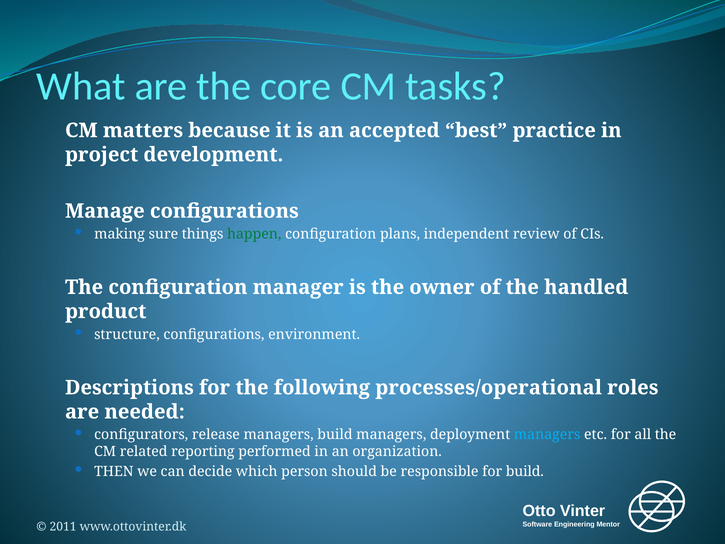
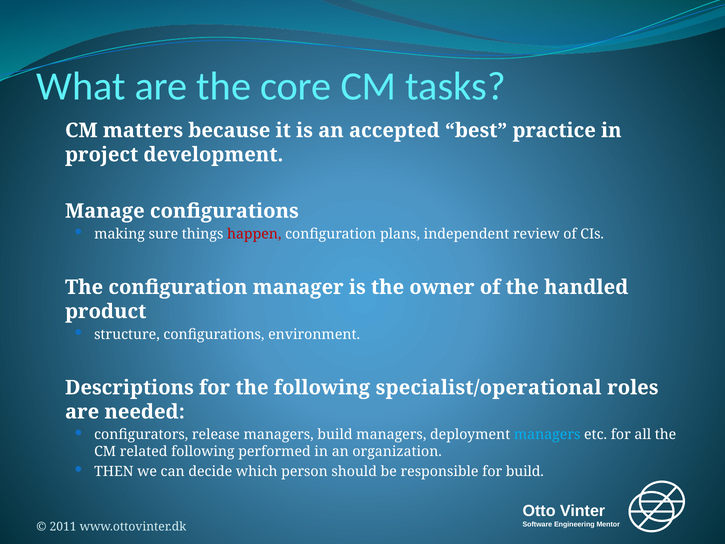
happen colour: green -> red (254, 234)
processes/operational: processes/operational -> specialist/operational (489, 387)
related reporting: reporting -> following (203, 452)
